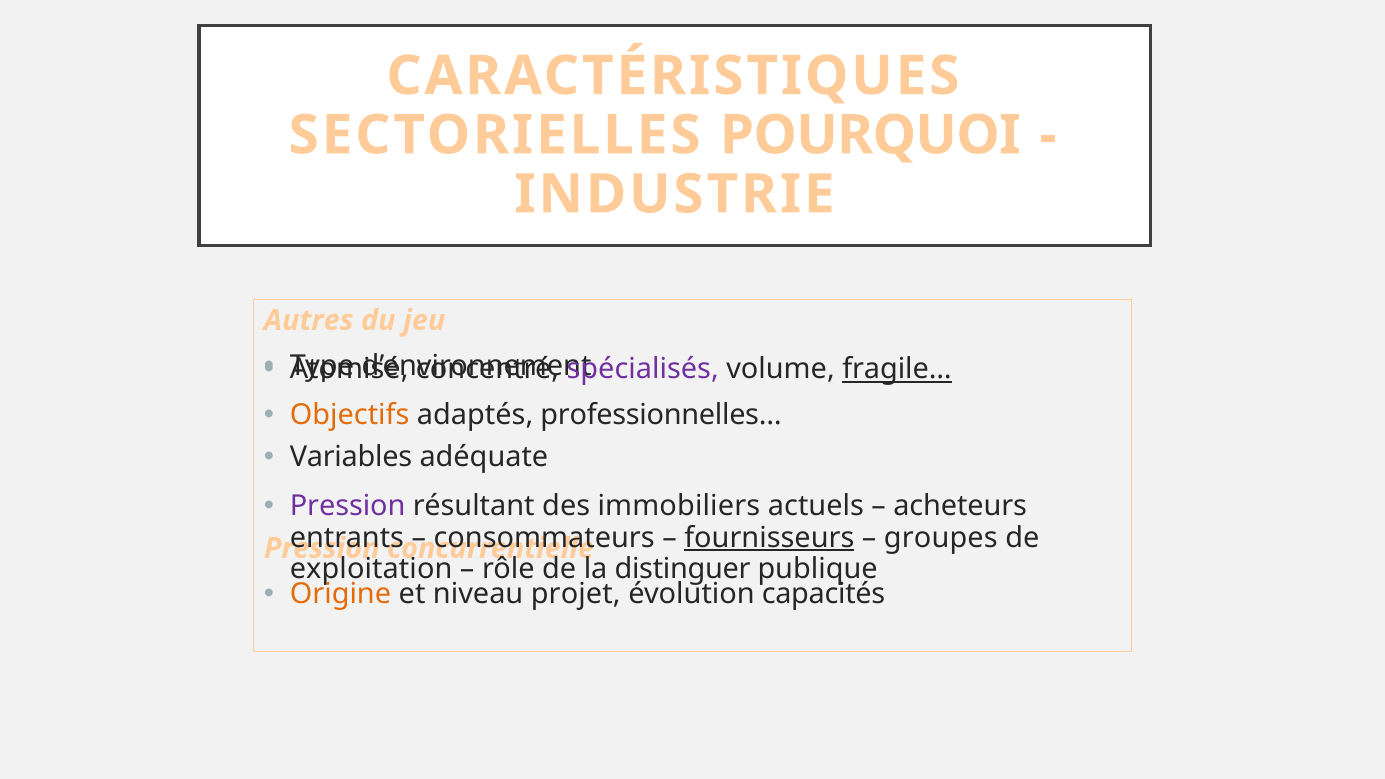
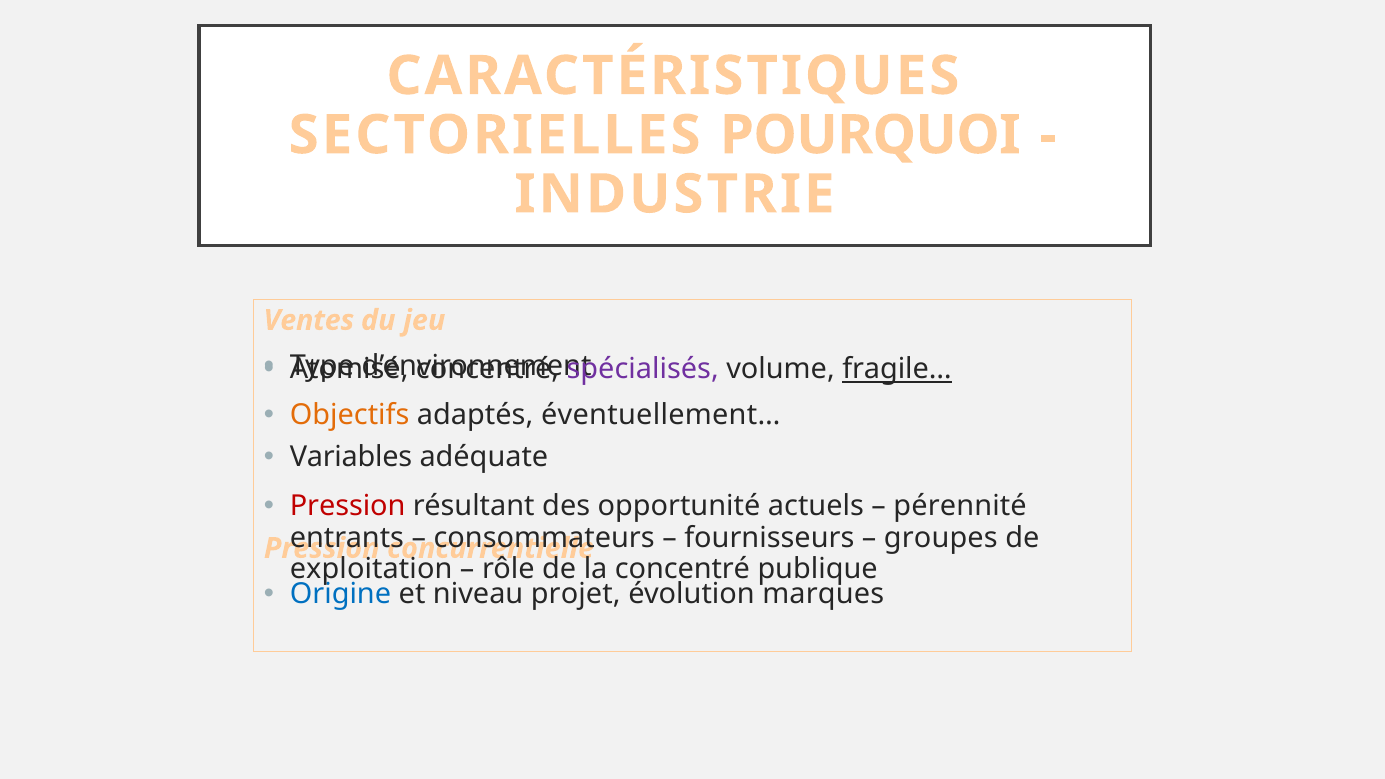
Autres: Autres -> Ventes (309, 320)
professionnelles…: professionnelles… -> éventuellement… (661, 415)
Pression colour: purple -> red (348, 506)
immobiliers: immobiliers -> opportunité (679, 506)
acheteurs: acheteurs -> pérennité (960, 506)
fournisseurs underline: present -> none (769, 538)
la distinguer: distinguer -> concentré (682, 569)
Origine colour: orange -> blue (340, 594)
capacités: capacités -> marques (823, 594)
